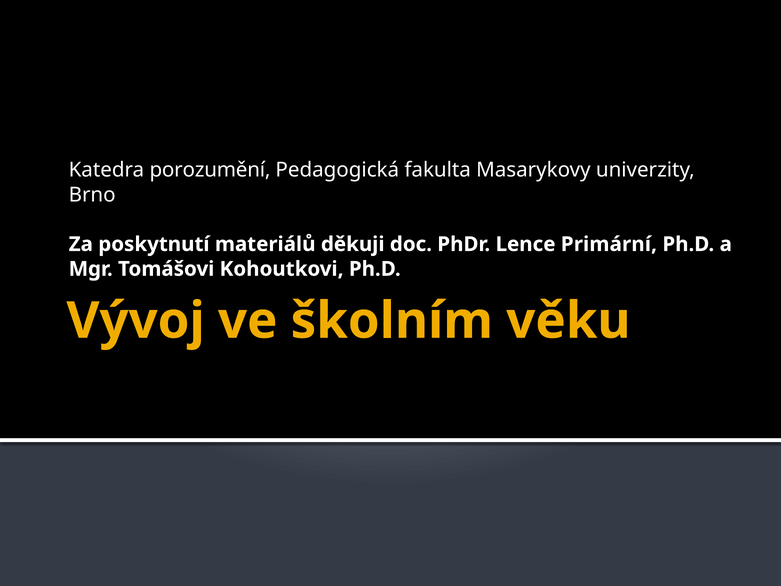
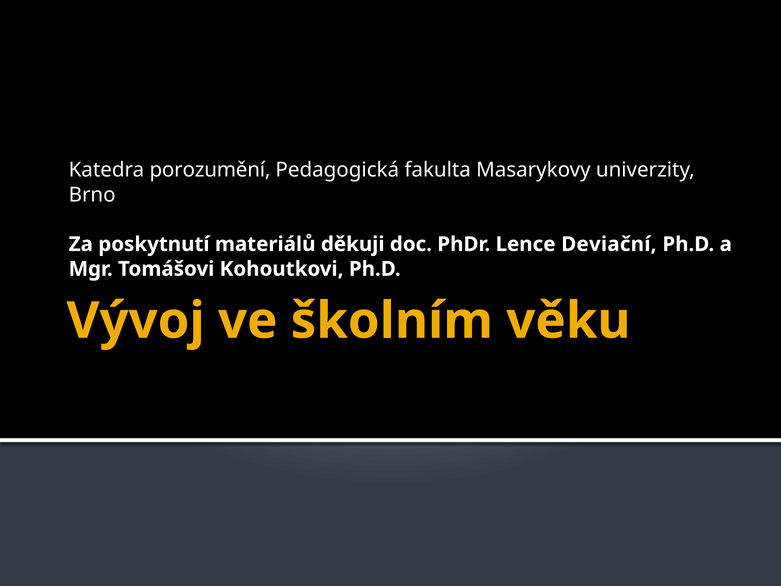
Primární: Primární -> Deviační (609, 244)
